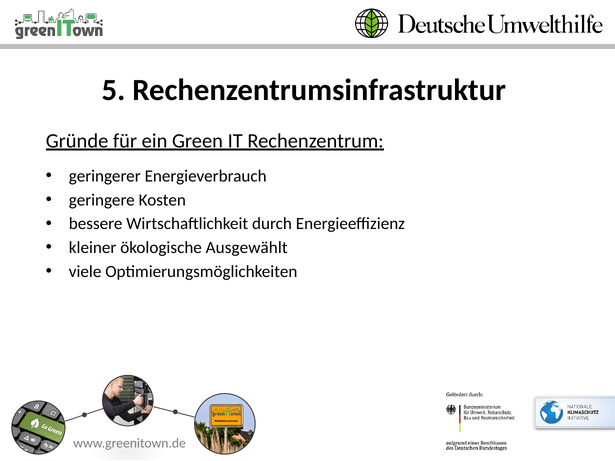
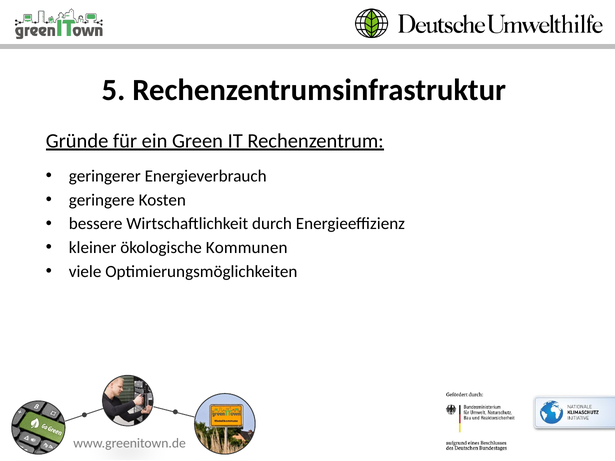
Ausgewählt: Ausgewählt -> Kommunen (247, 248)
